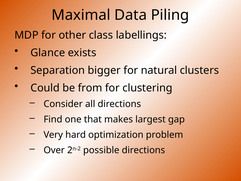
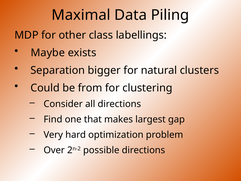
Glance: Glance -> Maybe (48, 53)
